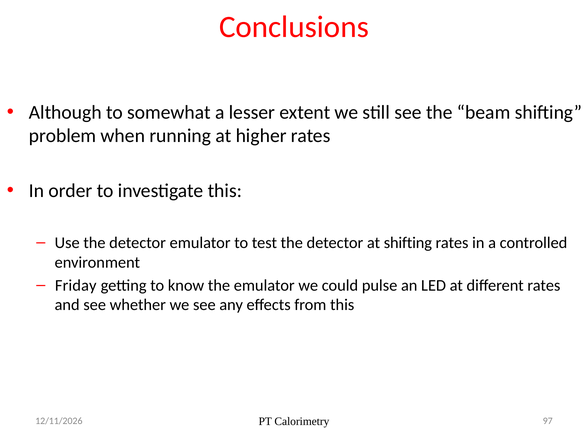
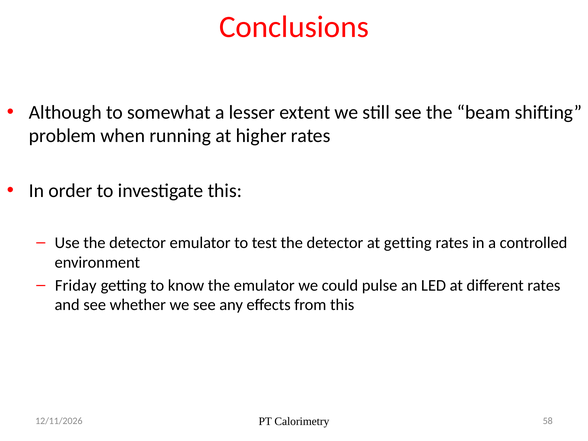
at shifting: shifting -> getting (408, 243)
97: 97 -> 58 (548, 421)
